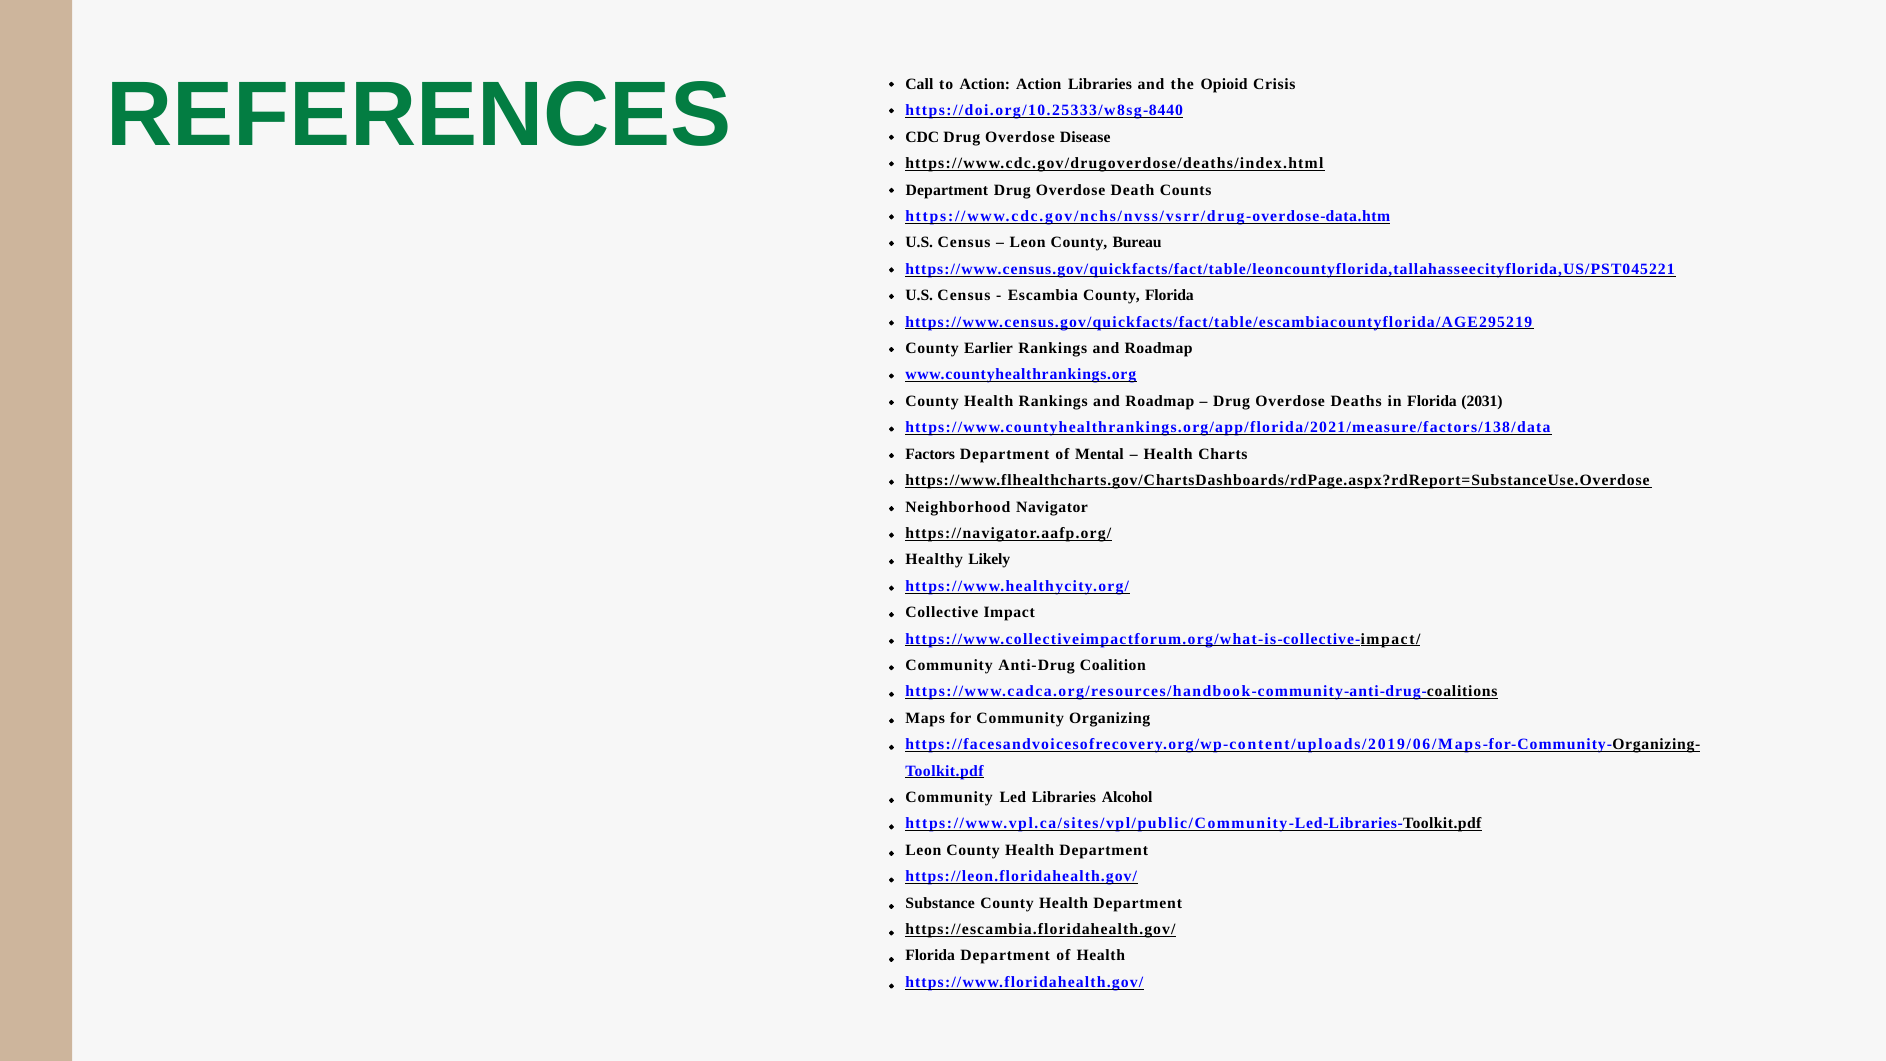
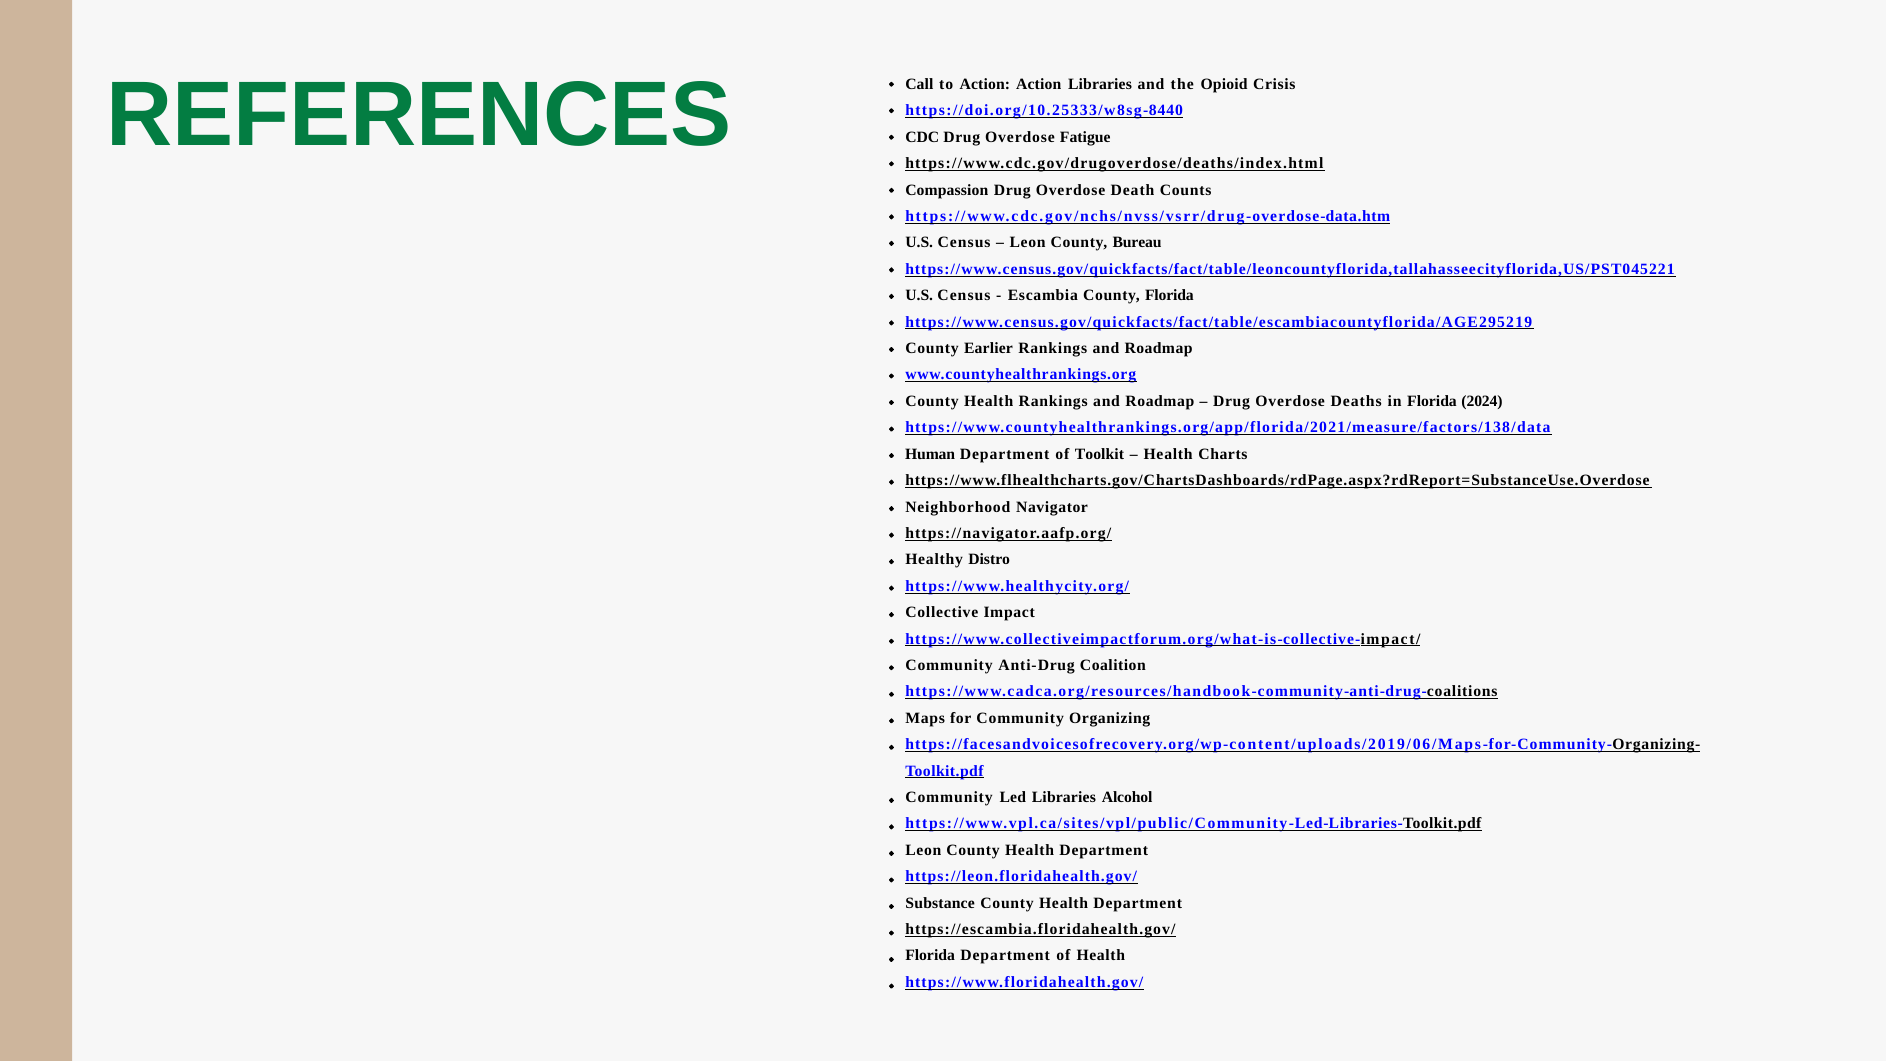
Disease: Disease -> Fatigue (1085, 137)
Department: Department -> Compassion (947, 190)
2031: 2031 -> 2024 (1482, 401)
Factors: Factors -> Human (930, 454)
Mental: Mental -> Toolkit (1099, 454)
Likely: Likely -> Distro (989, 560)
